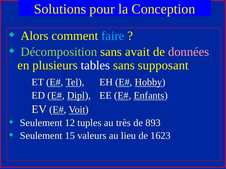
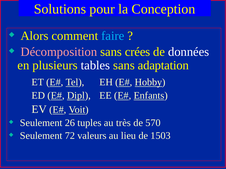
Décomposition colour: light green -> pink (59, 52)
avait: avait -> crées (138, 52)
données colour: pink -> white (189, 52)
supposant: supposant -> adaptation (163, 65)
12: 12 -> 26 (70, 123)
893: 893 -> 570 (153, 123)
15: 15 -> 72 (70, 136)
1623: 1623 -> 1503 (161, 136)
